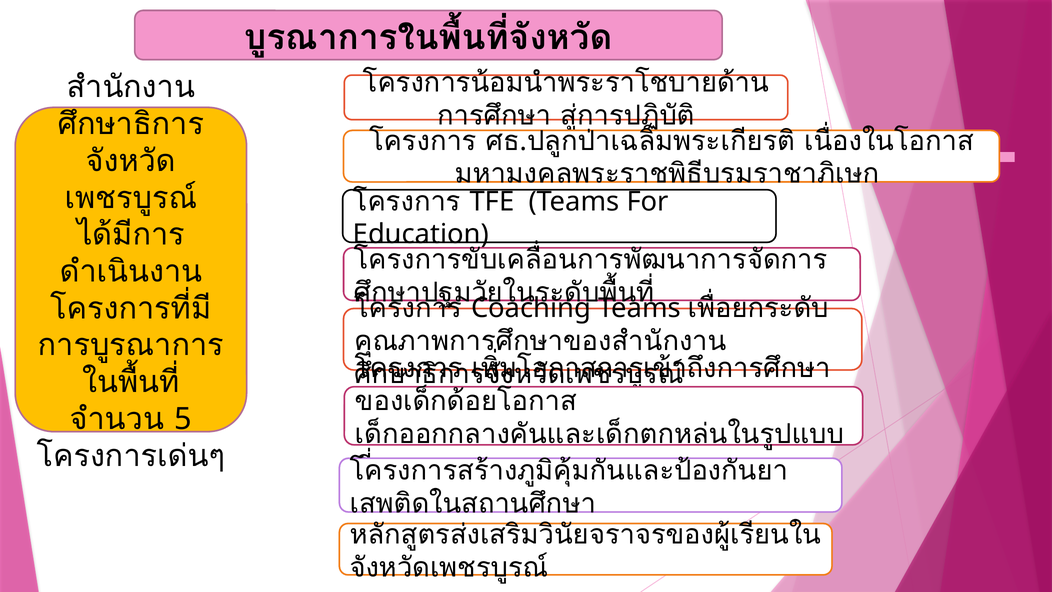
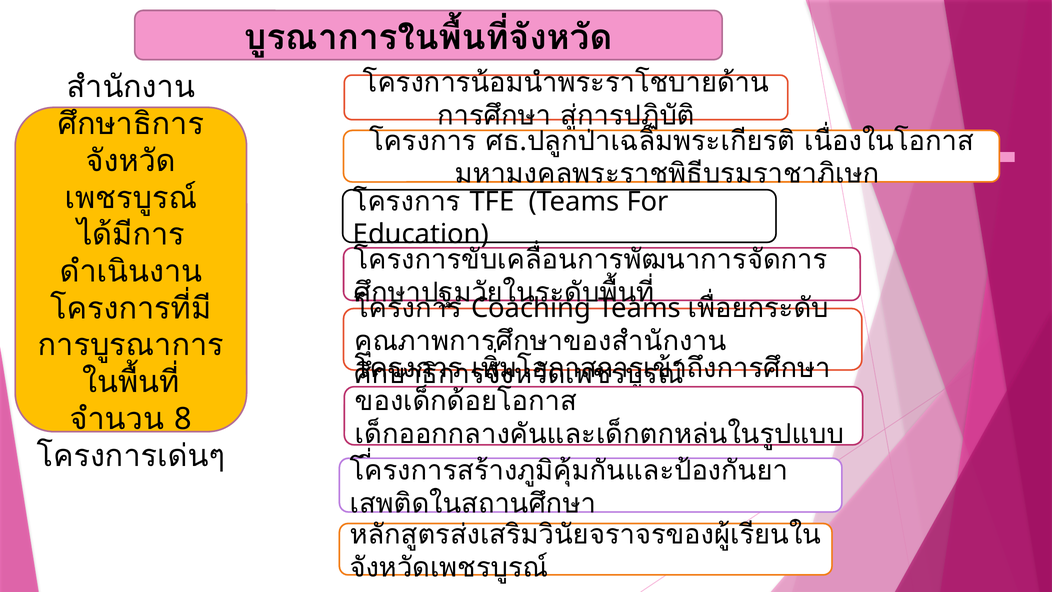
5: 5 -> 8 (183, 419)
